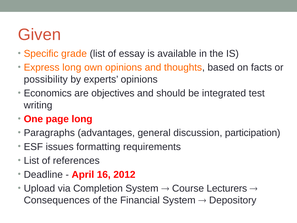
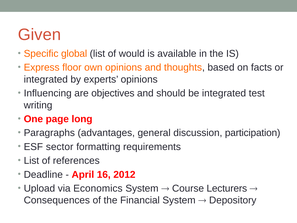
grade: grade -> global (74, 54)
essay: essay -> would (132, 54)
Express long: long -> floor (72, 67)
possibility: possibility -> integrated (46, 79)
Economics: Economics -> Influencing (48, 93)
issues: issues -> sector (60, 147)
Completion: Completion -> Economics (98, 188)
